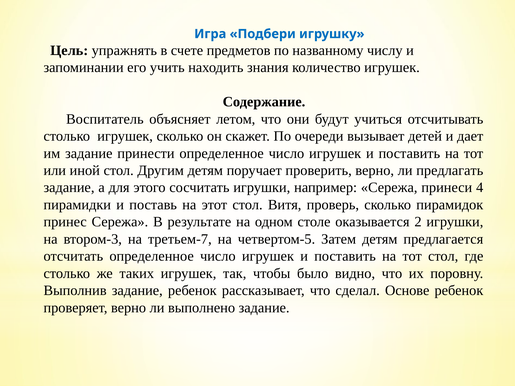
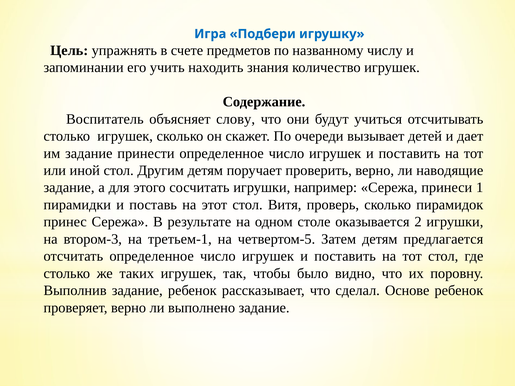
летом: летом -> слову (236, 119)
предлагать: предлагать -> наводящие (450, 171)
4: 4 -> 1 (480, 188)
третьем-7: третьем-7 -> третьем-1 (180, 239)
